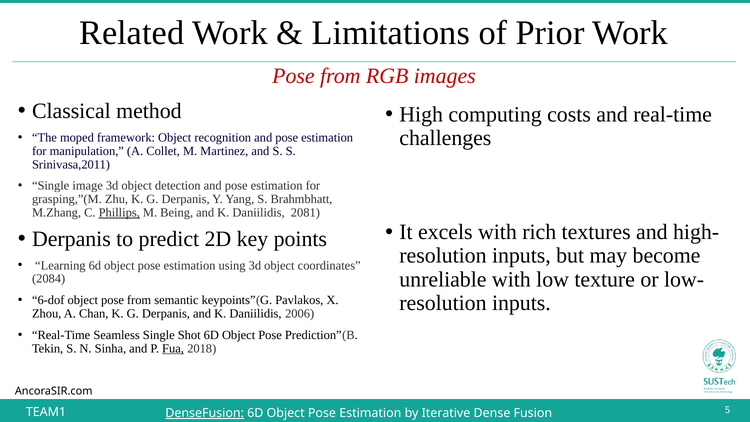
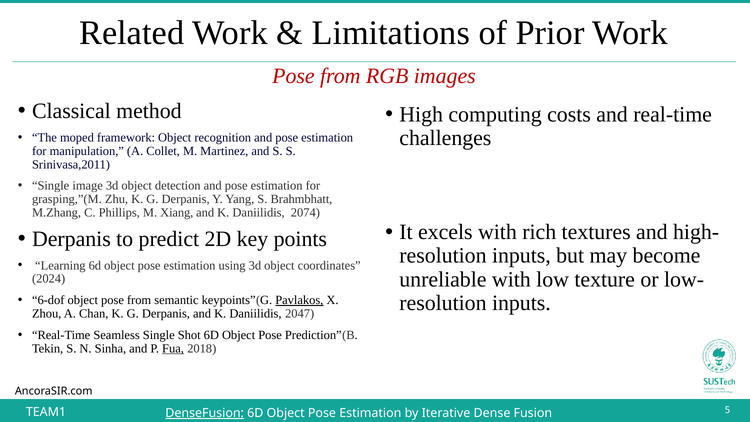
Phillips underline: present -> none (119, 213)
Being: Being -> Xiang (177, 213)
2081: 2081 -> 2074 (305, 213)
2084: 2084 -> 2024 (49, 279)
Pavlakos underline: none -> present (299, 300)
2006: 2006 -> 2047 (300, 314)
